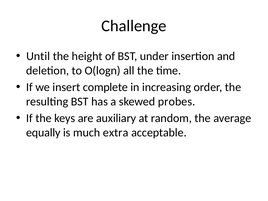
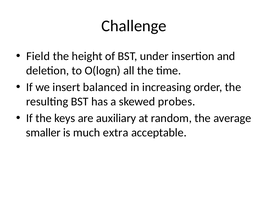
Until: Until -> Field (38, 56)
complete: complete -> balanced (105, 87)
equally: equally -> smaller (43, 132)
